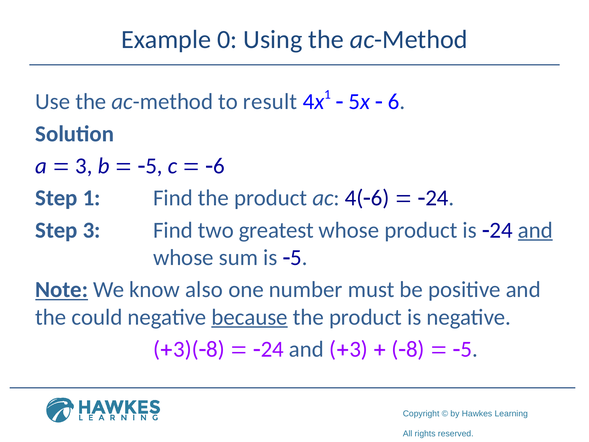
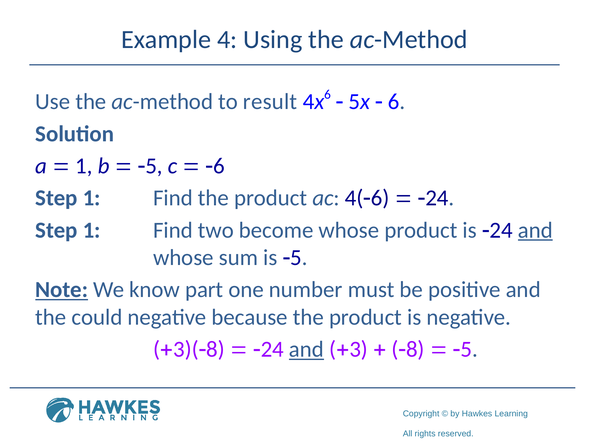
0: 0 -> 4 (227, 40)
1: 1 -> 6 (328, 94)
3: 3 -> 1 (84, 166)
3: 3 -> 1 (92, 230)
greatest: greatest -> become (276, 230)
also: also -> part (204, 290)
because underline: present -> none (250, 317)
and underline: none -> present (306, 349)
